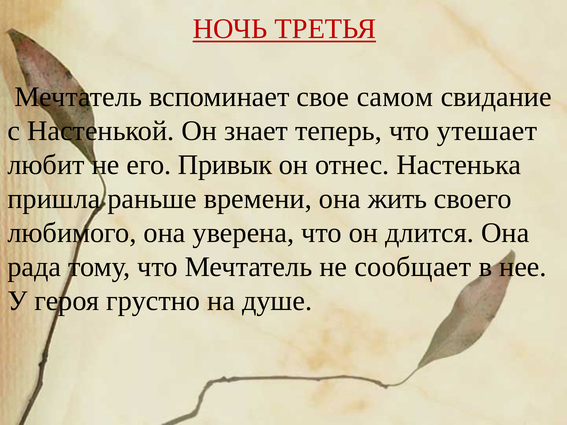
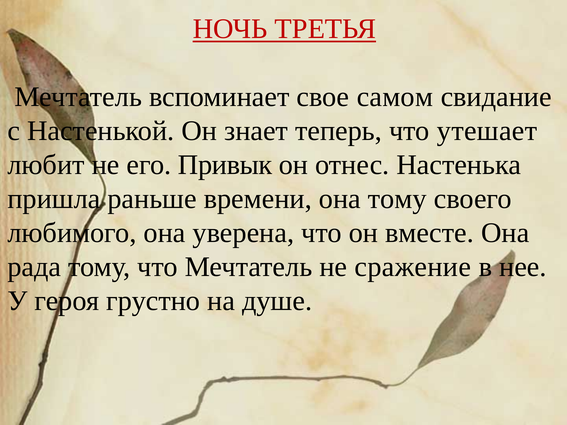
она жить: жить -> тому (397, 199)
длится: длится -> вместе (430, 233)
сообщает: сообщает -> сражение (413, 267)
